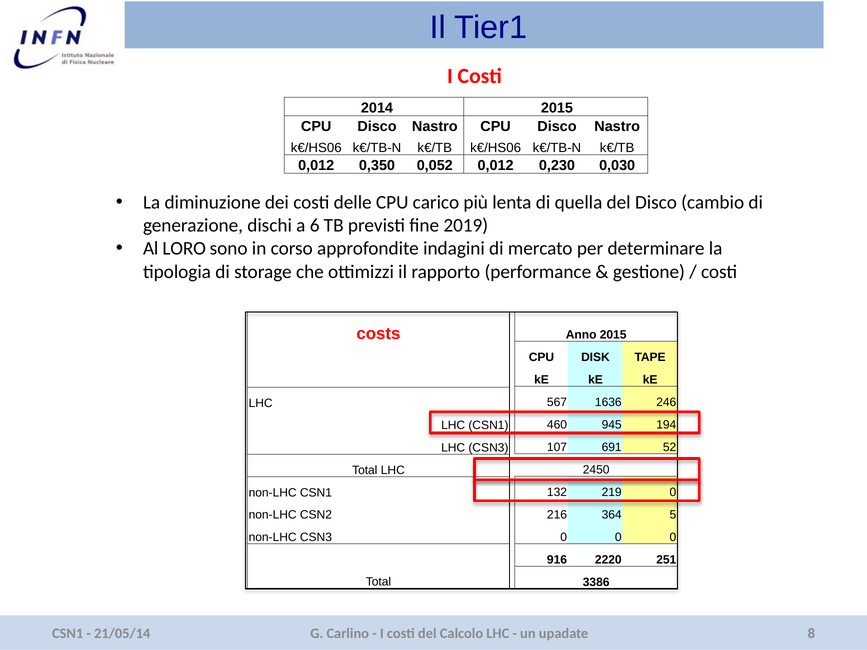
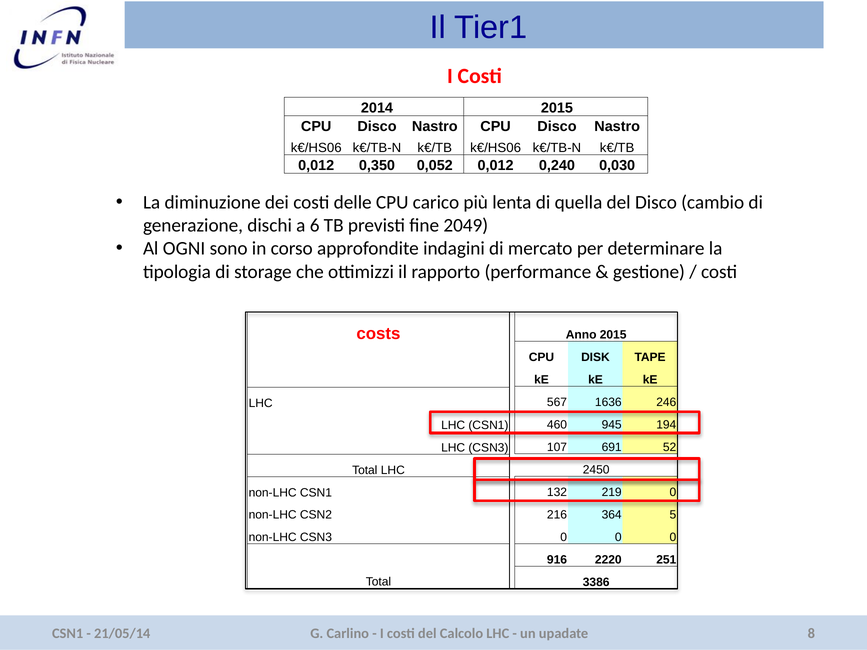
0,230: 0,230 -> 0,240 (557, 166)
2019: 2019 -> 2049 (466, 226)
LORO: LORO -> OGNI (184, 249)
